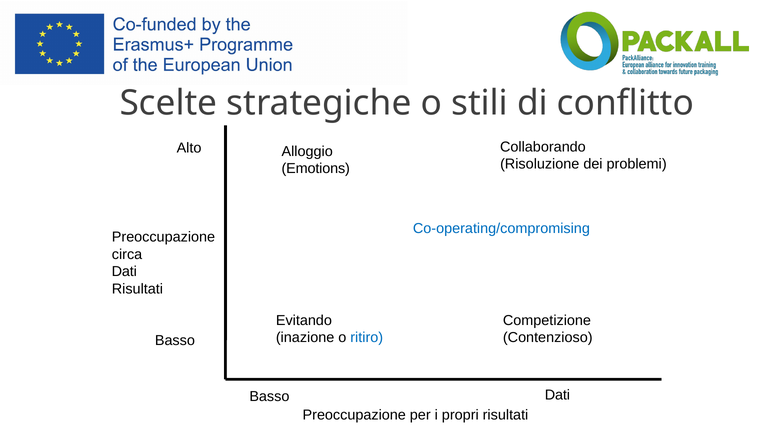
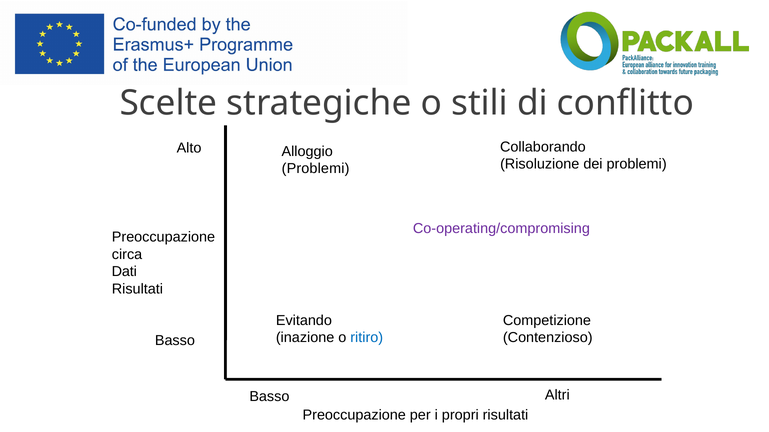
Emotions: Emotions -> Problemi (316, 169)
Co-operating/compromising colour: blue -> purple (501, 229)
Basso Dati: Dati -> Altri (557, 396)
